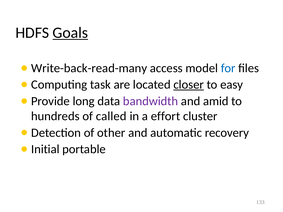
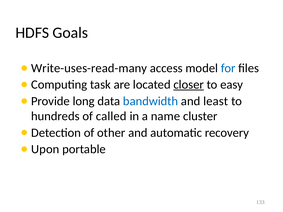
Goals underline: present -> none (70, 33)
Write-back-read-many: Write-back-read-many -> Write-uses-read-many (89, 68)
bandwidth colour: purple -> blue (151, 101)
amid: amid -> least (216, 101)
effort: effort -> name (165, 116)
Initial: Initial -> Upon (45, 149)
